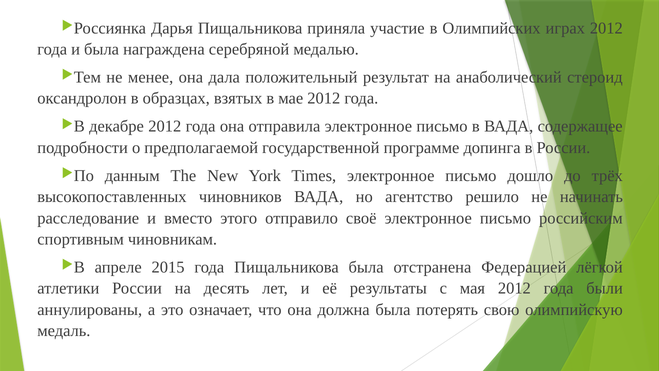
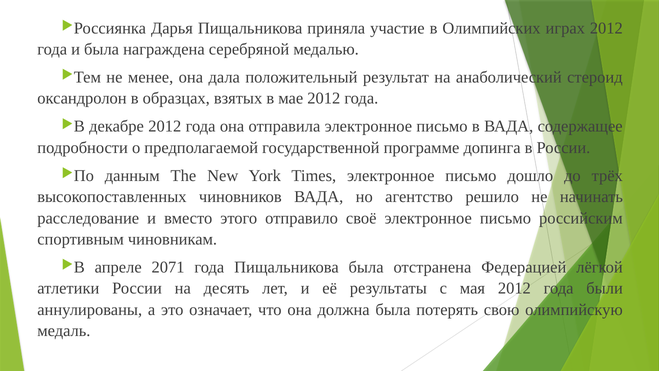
2015: 2015 -> 2071 (168, 267)
